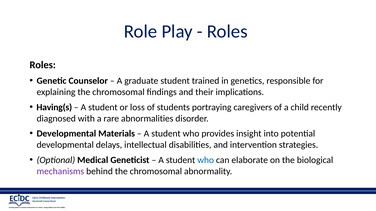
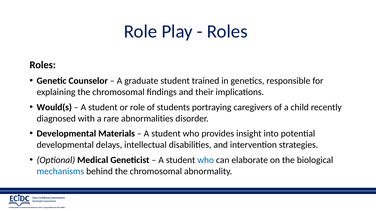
Having(s: Having(s -> Would(s (54, 107)
or loss: loss -> role (137, 107)
mechanisms colour: purple -> blue (60, 172)
